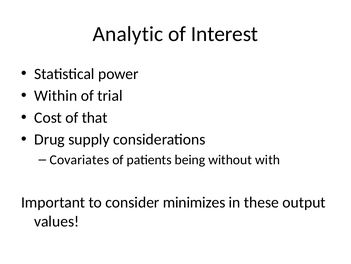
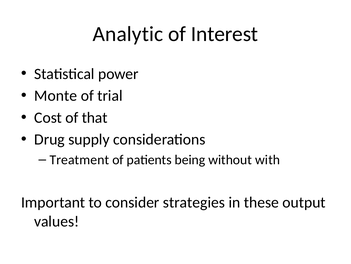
Within: Within -> Monte (56, 95)
Covariates: Covariates -> Treatment (79, 159)
minimizes: minimizes -> strategies (194, 202)
